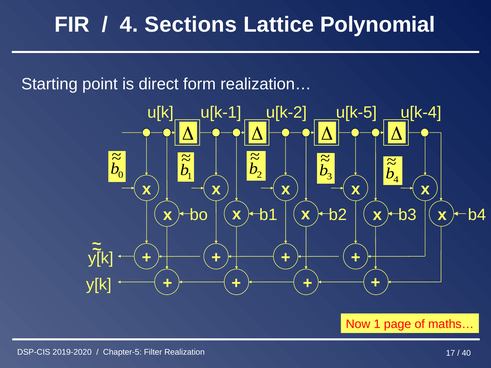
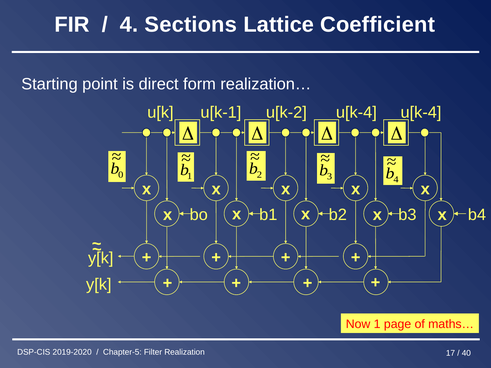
Polynomial: Polynomial -> Coefficient (378, 25)
u[k-5: u[k-5 -> u[k-4 (356, 112)
